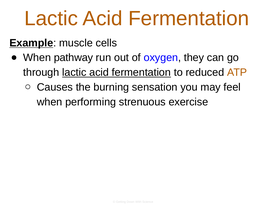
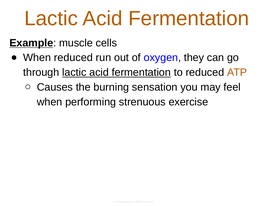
When pathway: pathway -> reduced (73, 58)
